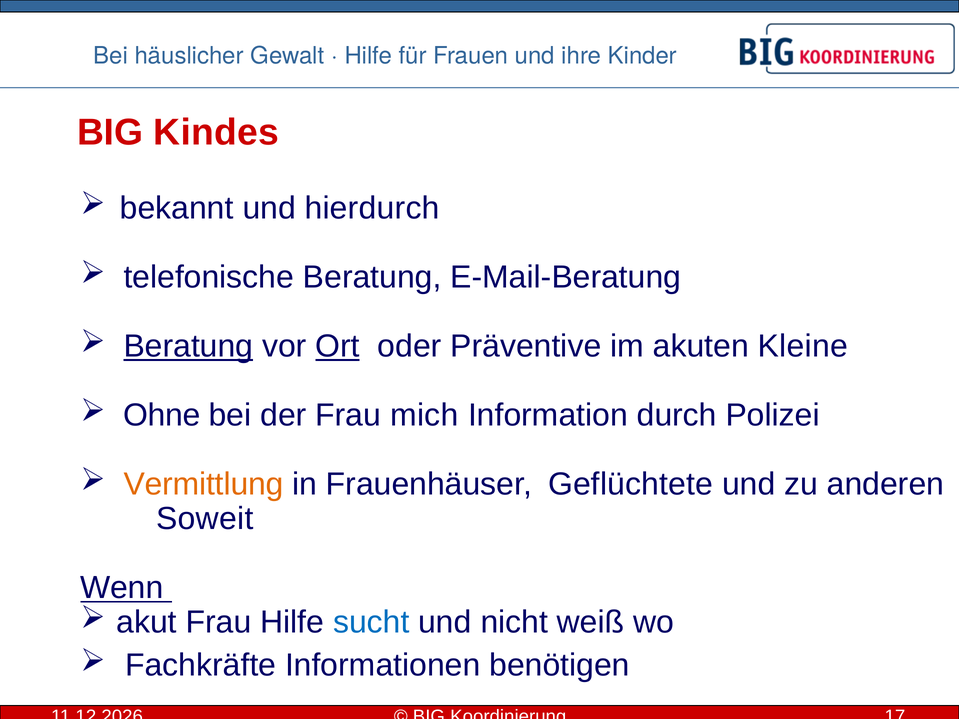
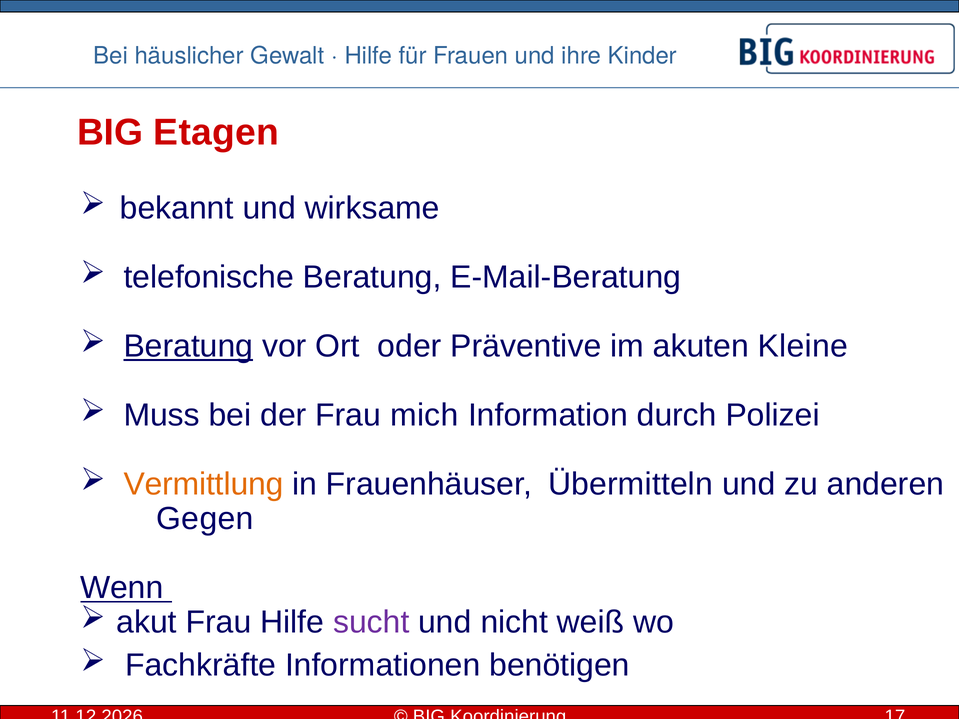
Kindes: Kindes -> Etagen (216, 133)
hierdurch: hierdurch -> wirksame (372, 208)
Ort underline: present -> none (337, 346)
Ohne: Ohne -> Muss (162, 415)
Geflüchtete: Geflüchtete -> Übermitteln (631, 484)
Soweit: Soweit -> Gegen (205, 519)
sucht colour: blue -> purple (371, 622)
